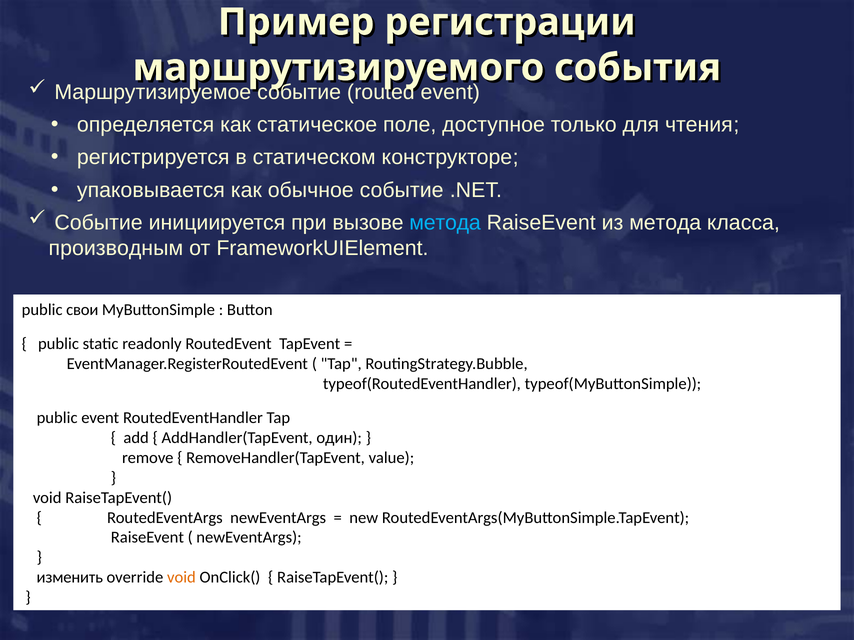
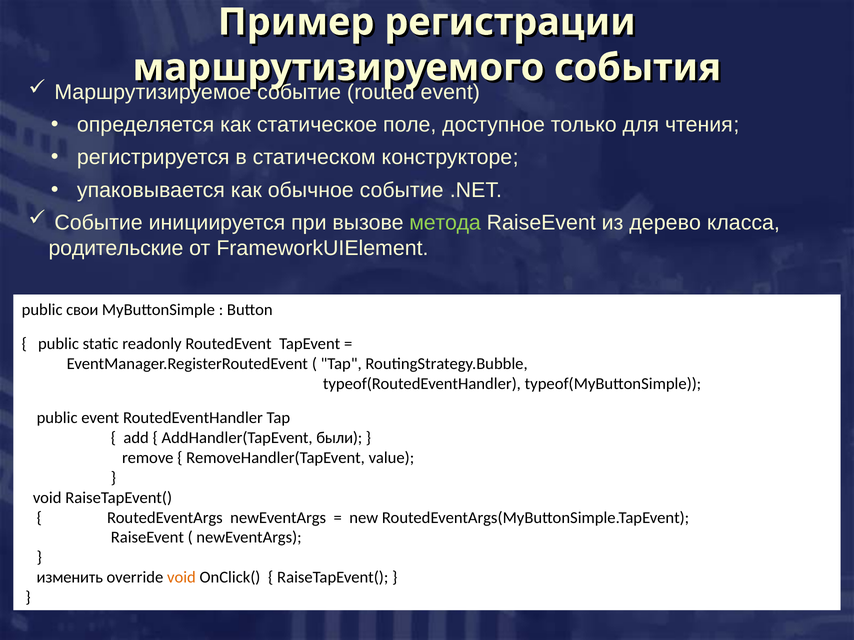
метода colour: light blue -> light green (445, 223)
из метода: метода -> дерево (665, 223)
производным: производным -> родительские (116, 249)
один: один -> были (339, 438)
